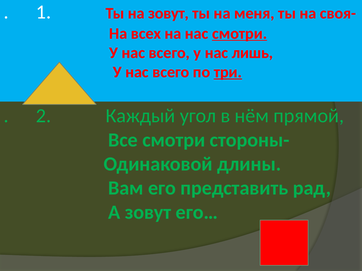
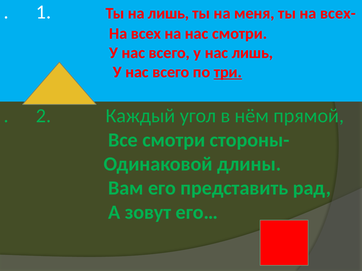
на зовут: зовут -> лишь (169, 13)
своя-: своя- -> всех- (338, 13)
смотри underline: present -> none (240, 34)
